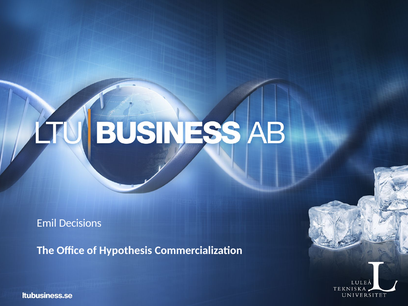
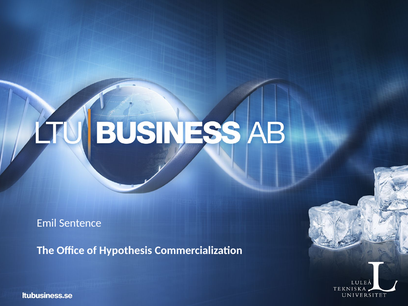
Decisions: Decisions -> Sentence (80, 223)
